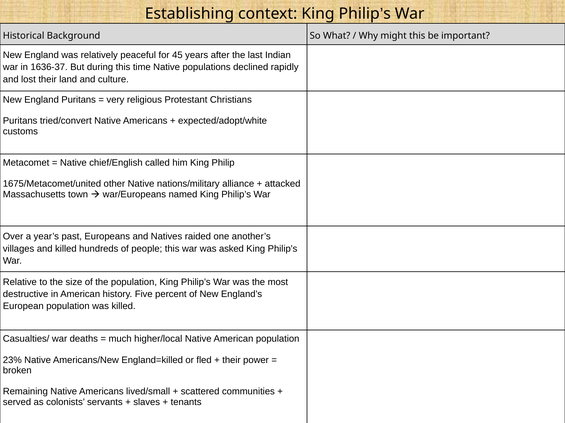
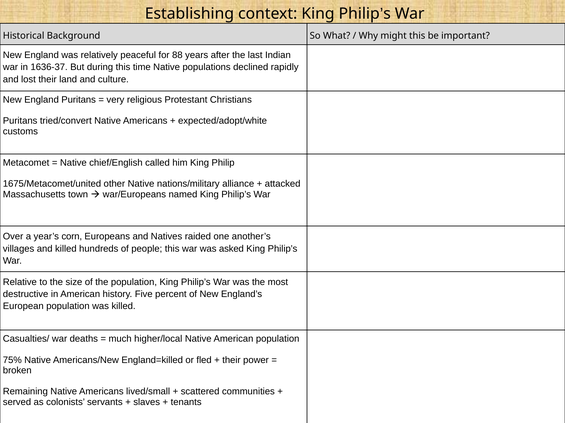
45: 45 -> 88 (177, 55)
past: past -> corn (72, 237)
23%: 23% -> 75% (12, 361)
